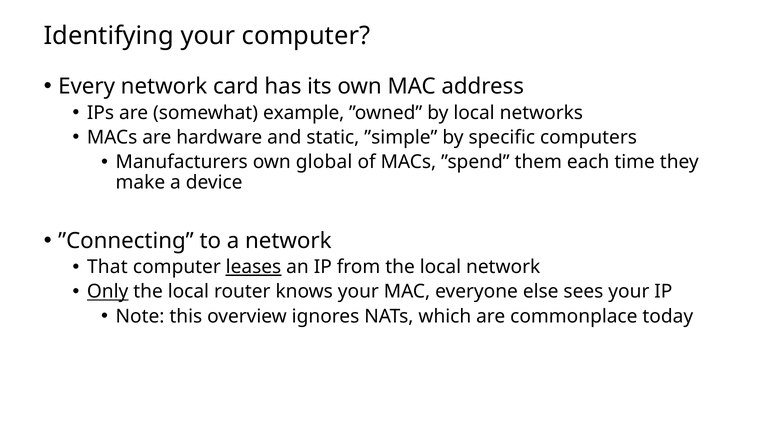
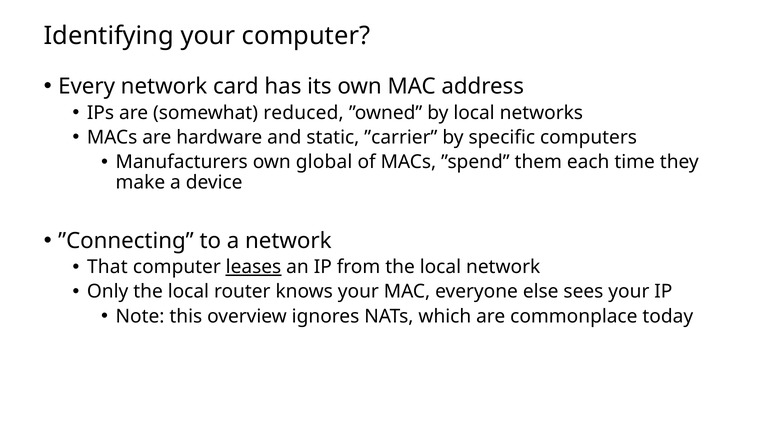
example: example -> reduced (304, 113)
”simple: ”simple -> ”carrier (401, 138)
Only underline: present -> none (108, 292)
